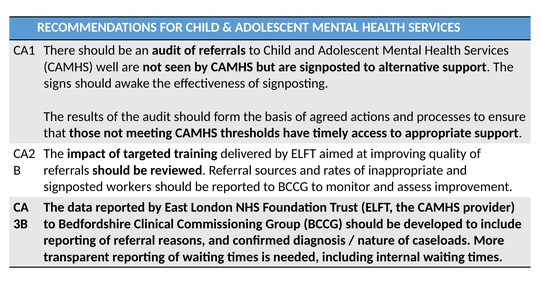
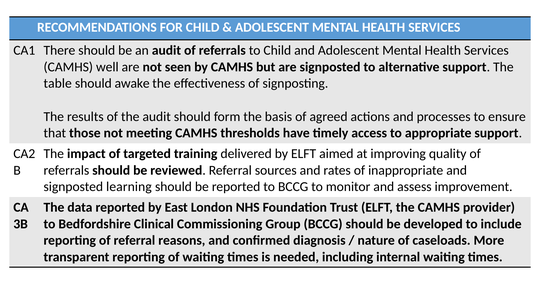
signs: signs -> table (58, 83)
workers: workers -> learning (129, 187)
